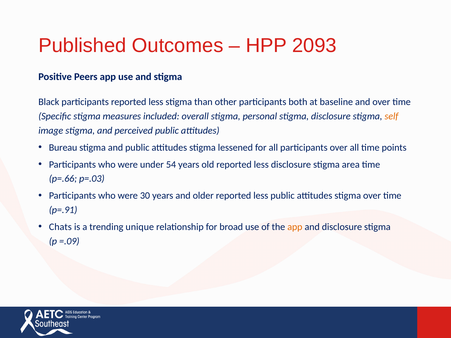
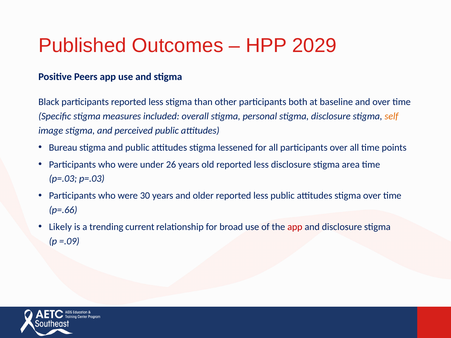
2093: 2093 -> 2029 (314, 45)
54: 54 -> 26 (171, 165)
p=.66: p=.66 -> p=.03 (63, 179)
p=.91: p=.91 -> p=.66 (63, 210)
Chats: Chats -> Likely (60, 227)
unique: unique -> current (140, 227)
app colour: orange -> red (295, 227)
